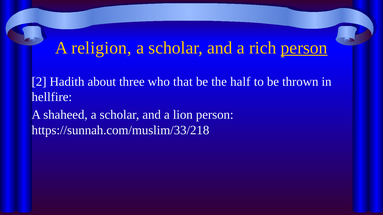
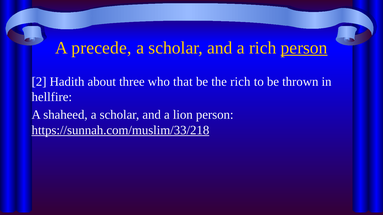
religion: religion -> precede (101, 48)
the half: half -> rich (240, 82)
https://sunnah.com/muslim/33/218 underline: none -> present (120, 130)
